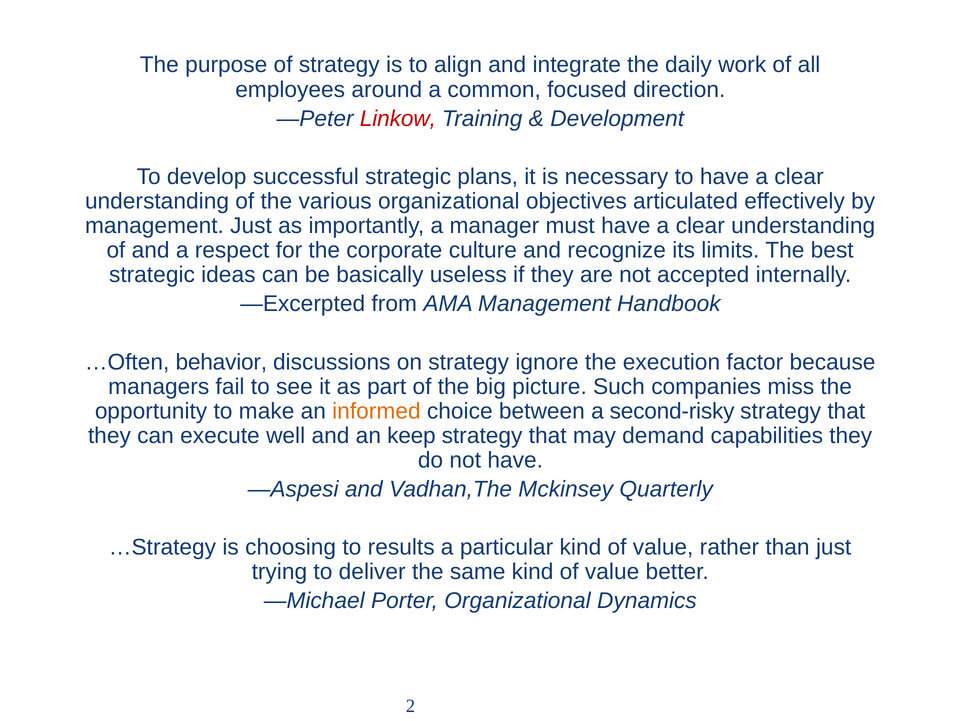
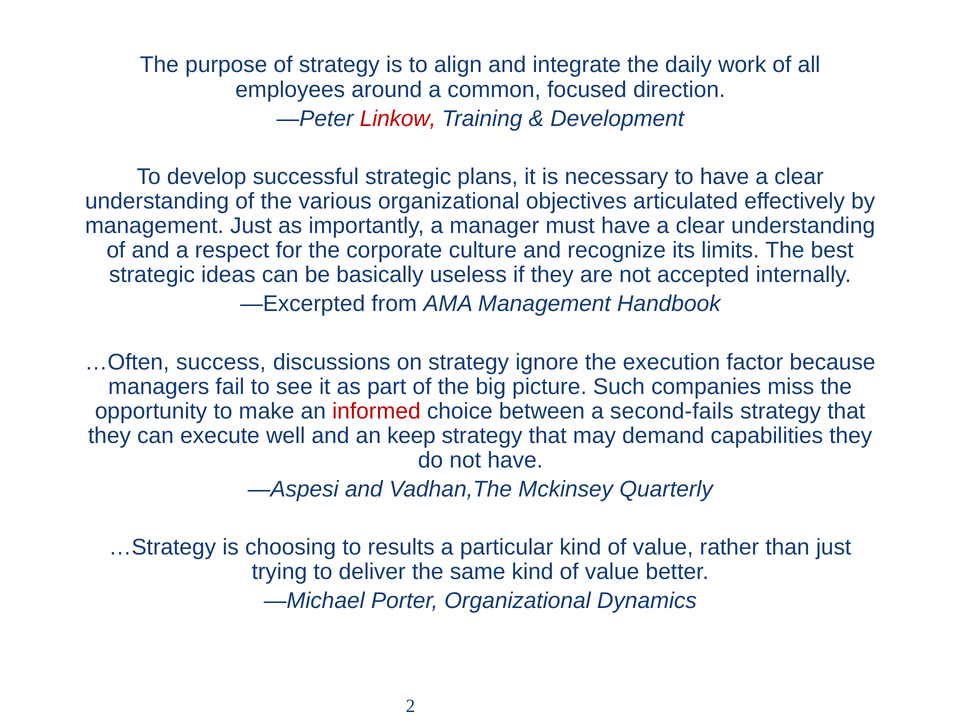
behavior: behavior -> success (221, 362)
informed colour: orange -> red (376, 411)
second-risky: second-risky -> second-fails (672, 411)
